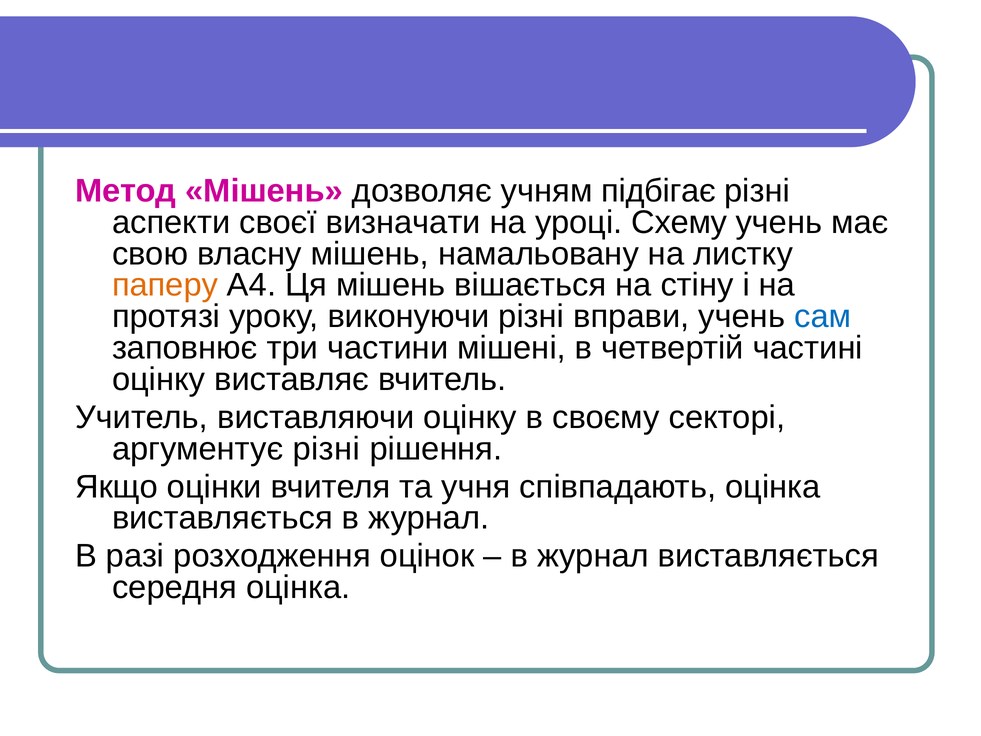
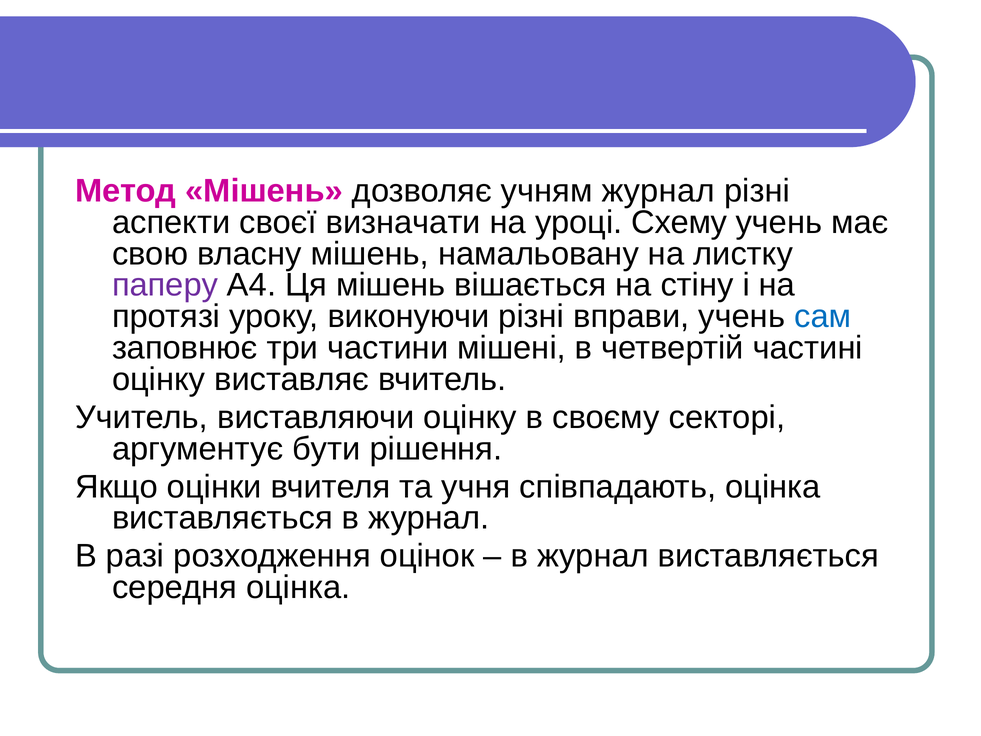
учням підбігає: підбігає -> журнал (658, 191)
паперу colour: orange -> purple (165, 285)
аргументує різні: різні -> бути (326, 449)
